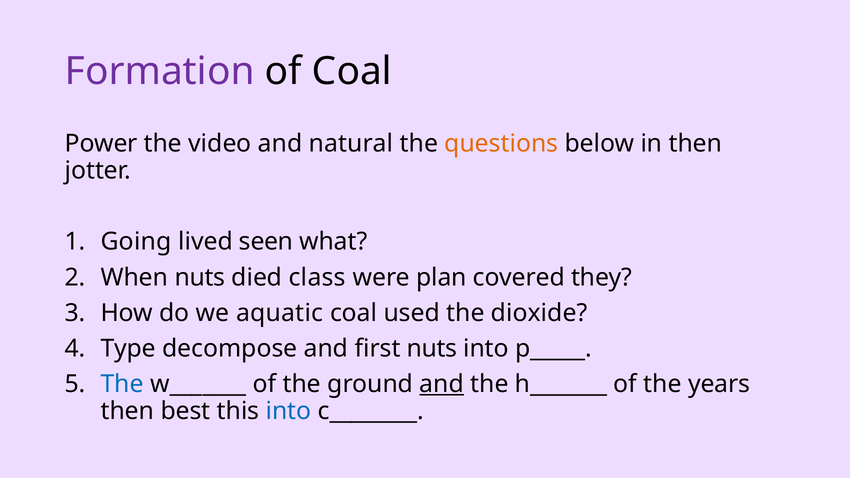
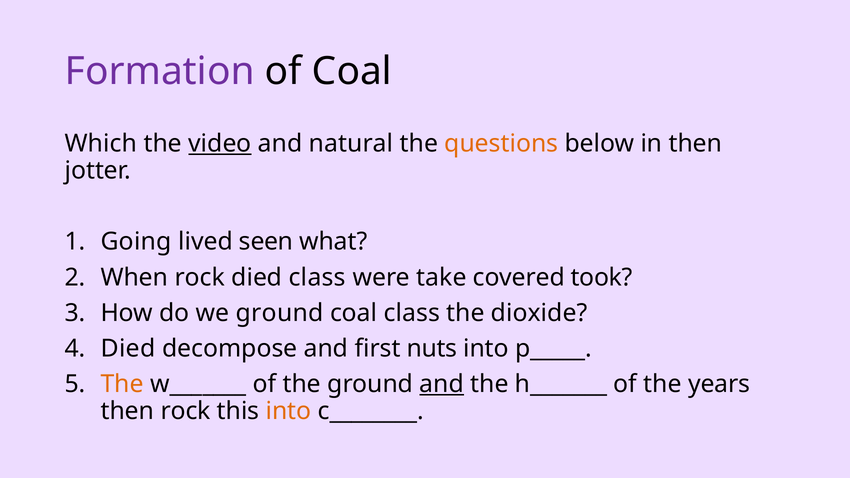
Power: Power -> Which (101, 144)
video underline: none -> present (220, 144)
When nuts: nuts -> rock (200, 277)
plan: plan -> take (441, 277)
they: they -> took (602, 277)
we aquatic: aquatic -> ground (280, 313)
coal used: used -> class (412, 313)
Type: Type -> Died (128, 349)
The colour: blue -> orange (122, 384)
then best: best -> rock (186, 411)
into colour: blue -> orange (288, 411)
